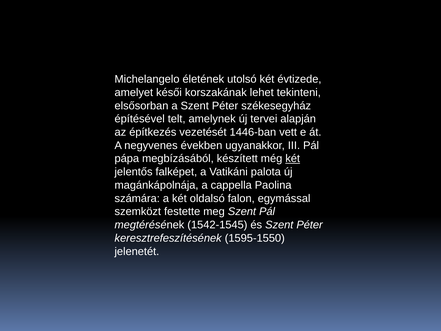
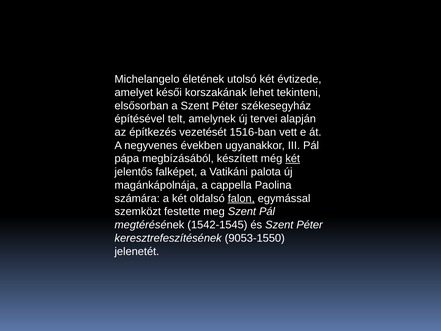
1446-ban: 1446-ban -> 1516-ban (253, 132)
falon underline: none -> present (241, 198)
1595-1550: 1595-1550 -> 9053-1550 (255, 238)
